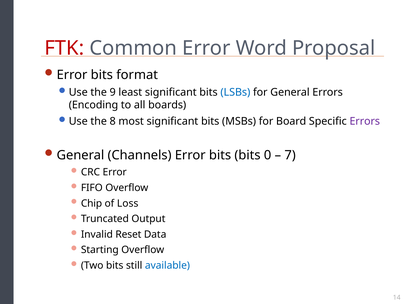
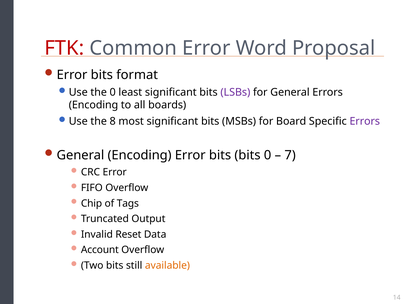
the 9: 9 -> 0 (113, 92)
LSBs colour: blue -> purple (235, 92)
General Channels: Channels -> Encoding (140, 155)
Loss: Loss -> Tags (128, 203)
Starting: Starting -> Account (100, 250)
available colour: blue -> orange (167, 265)
